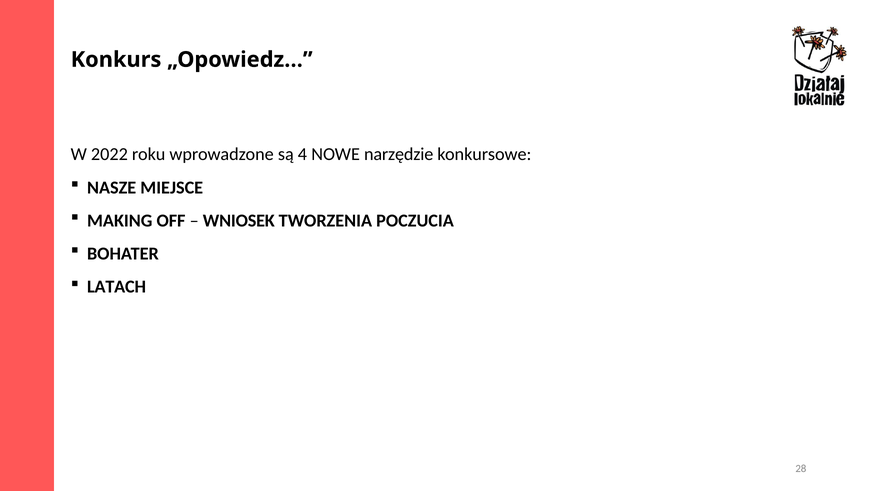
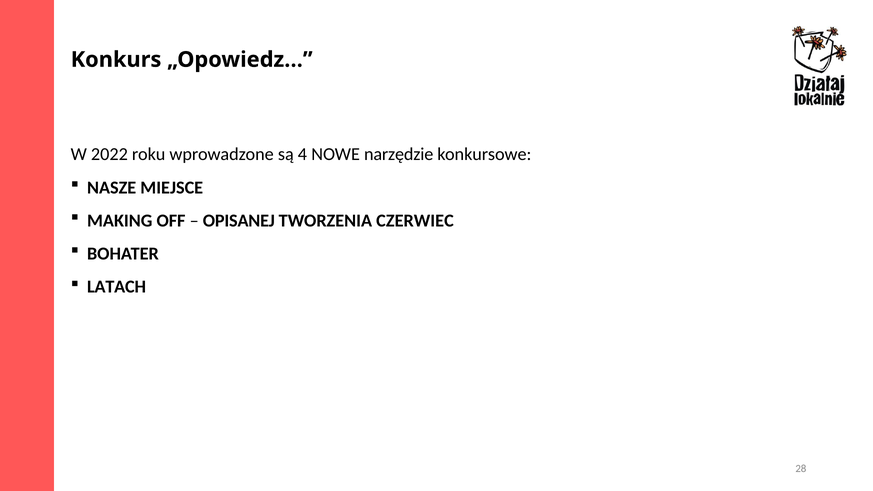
WNIOSEK: WNIOSEK -> OPISANEJ (239, 221)
POCZUCIA: POCZUCIA -> CZERWIEC (415, 221)
